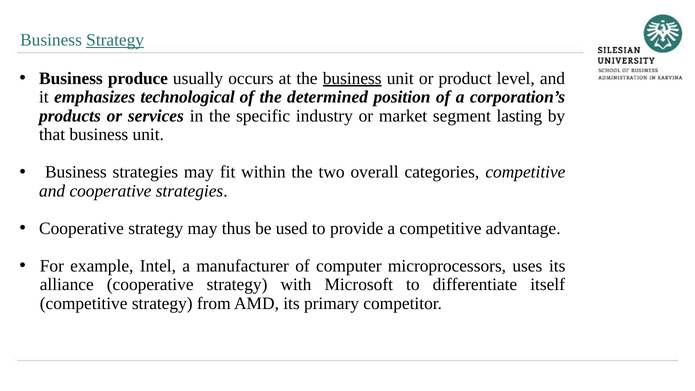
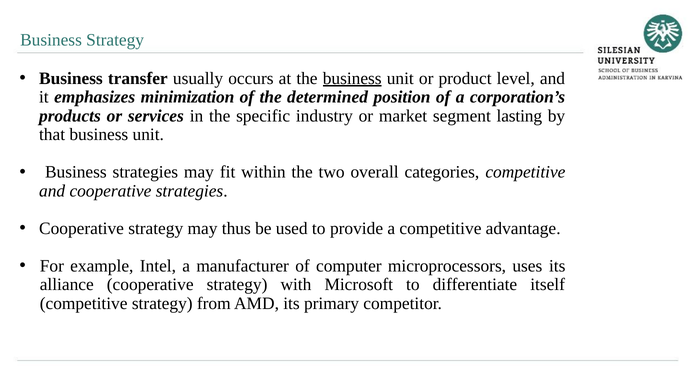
Strategy underline: present -> none (115, 40)
produce: produce -> transfer (138, 78)
technological: technological -> minimization (188, 97)
